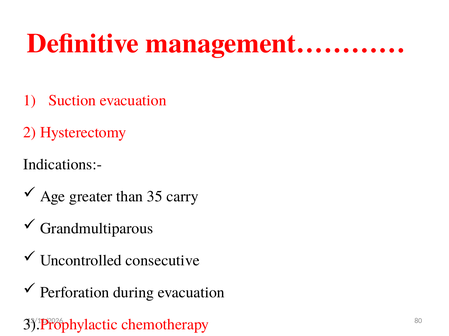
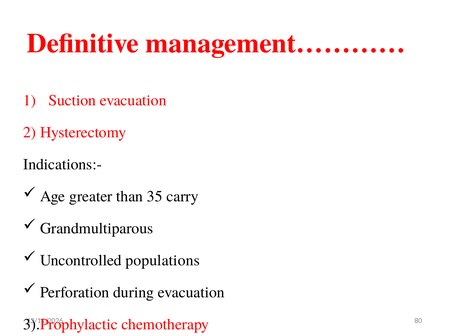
consecutive: consecutive -> populations (163, 261)
